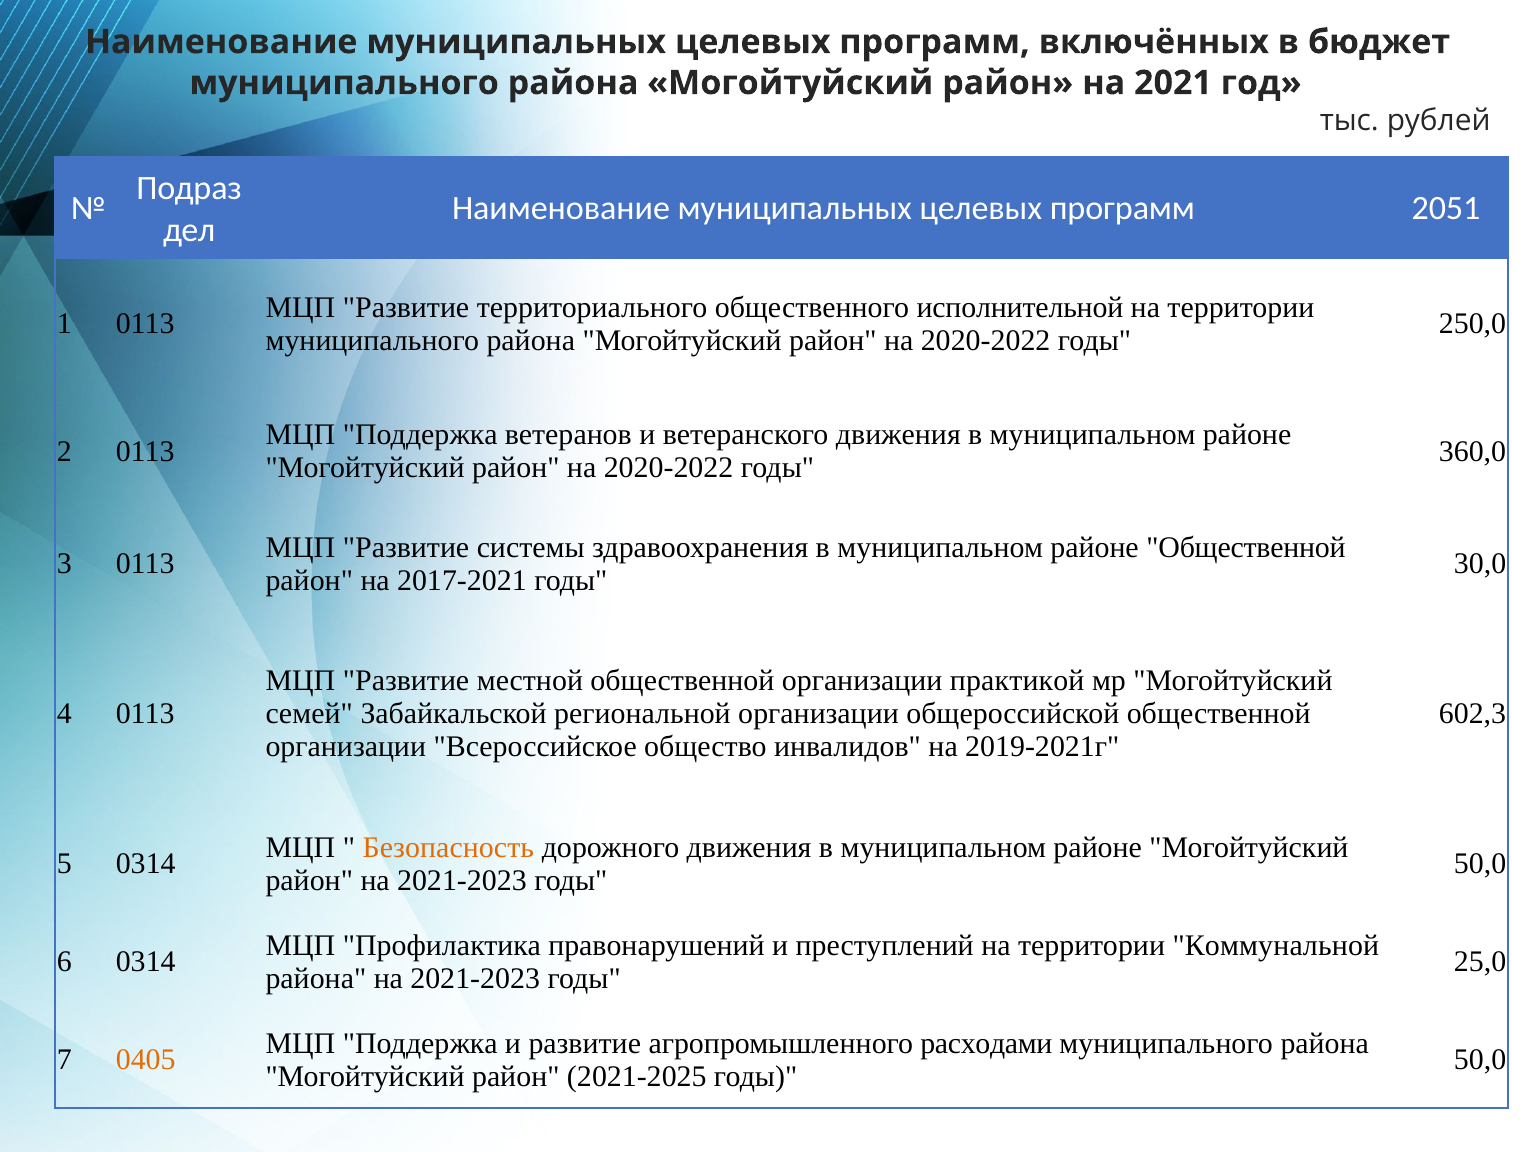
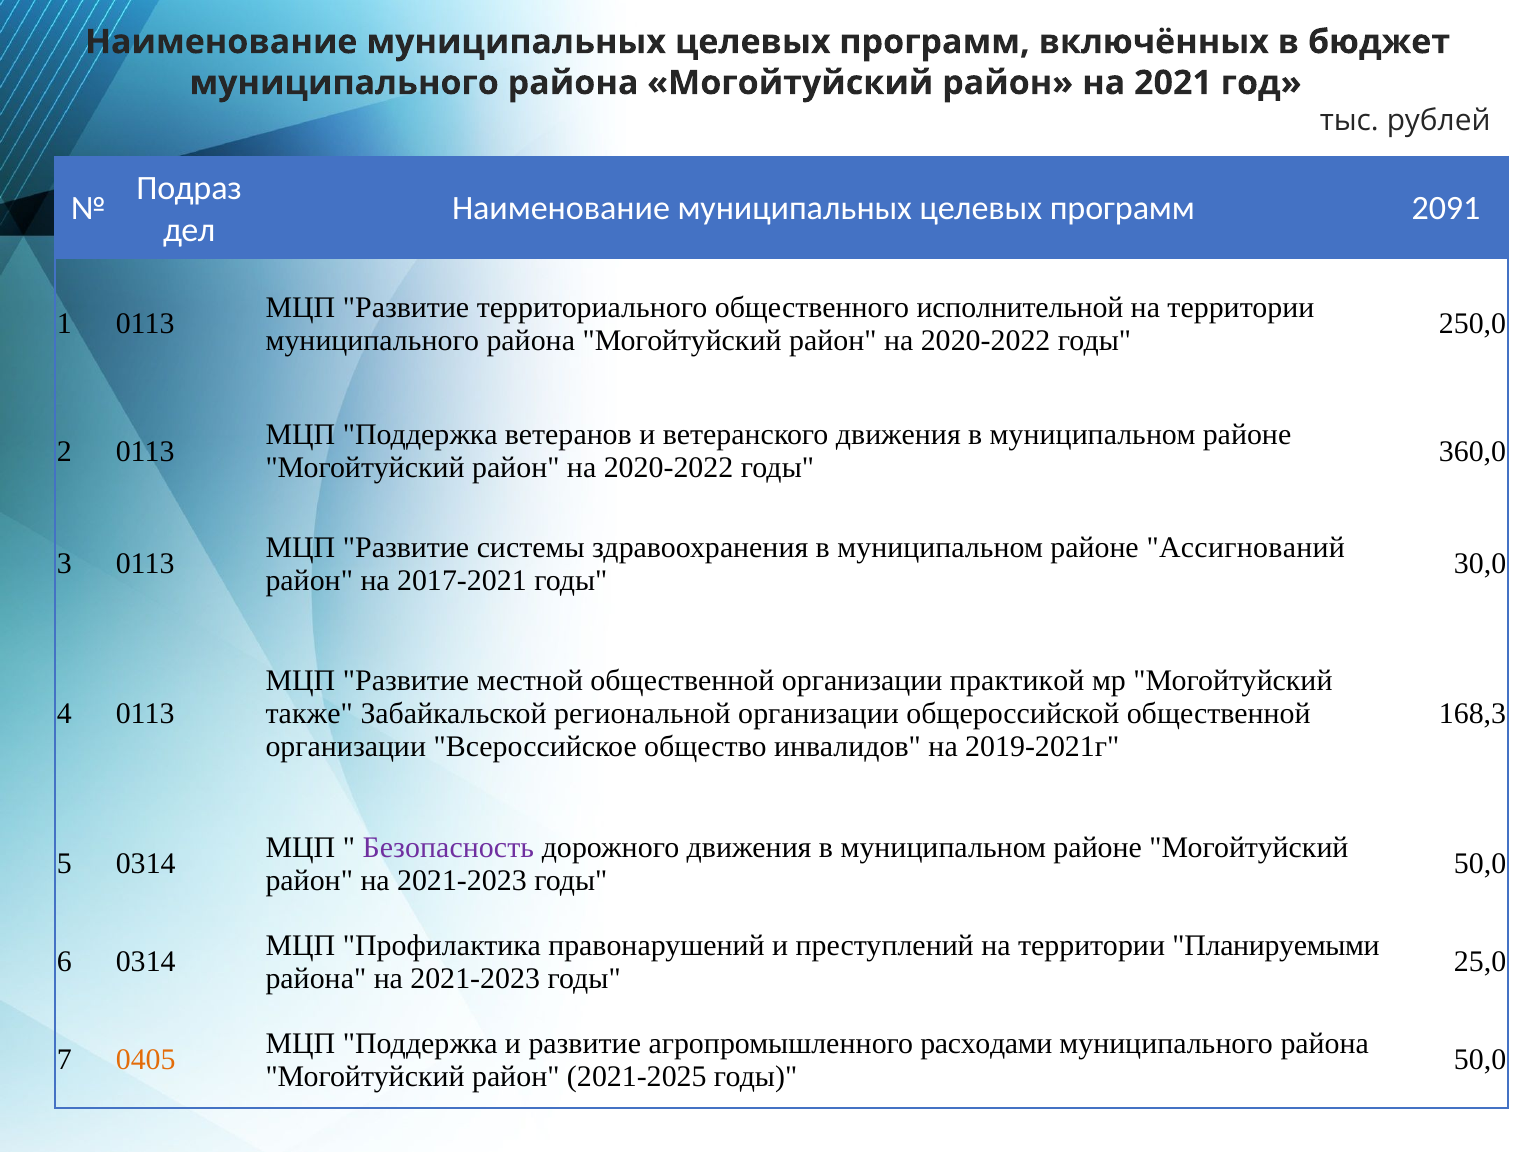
2051: 2051 -> 2091 (1446, 208)
районе Общественной: Общественной -> Ассигнований (1246, 548)
семей: семей -> также (309, 714)
602,3: 602,3 -> 168,3 (1473, 714)
Безопасность colour: orange -> purple (448, 847)
Коммунальной: Коммунальной -> Планируемыми (1276, 945)
